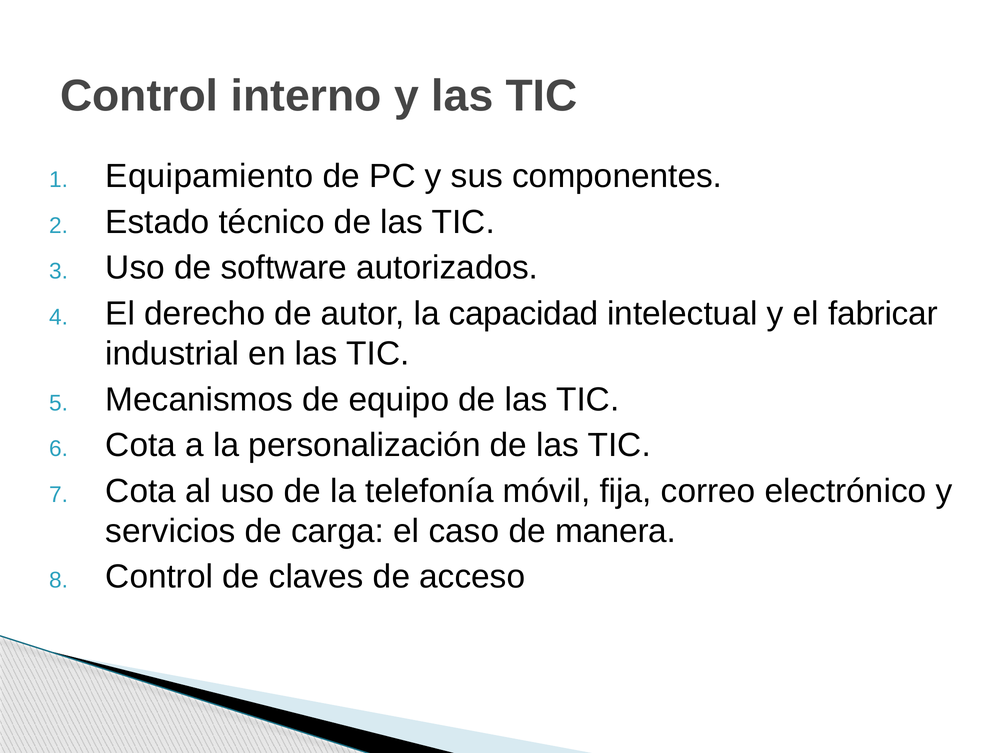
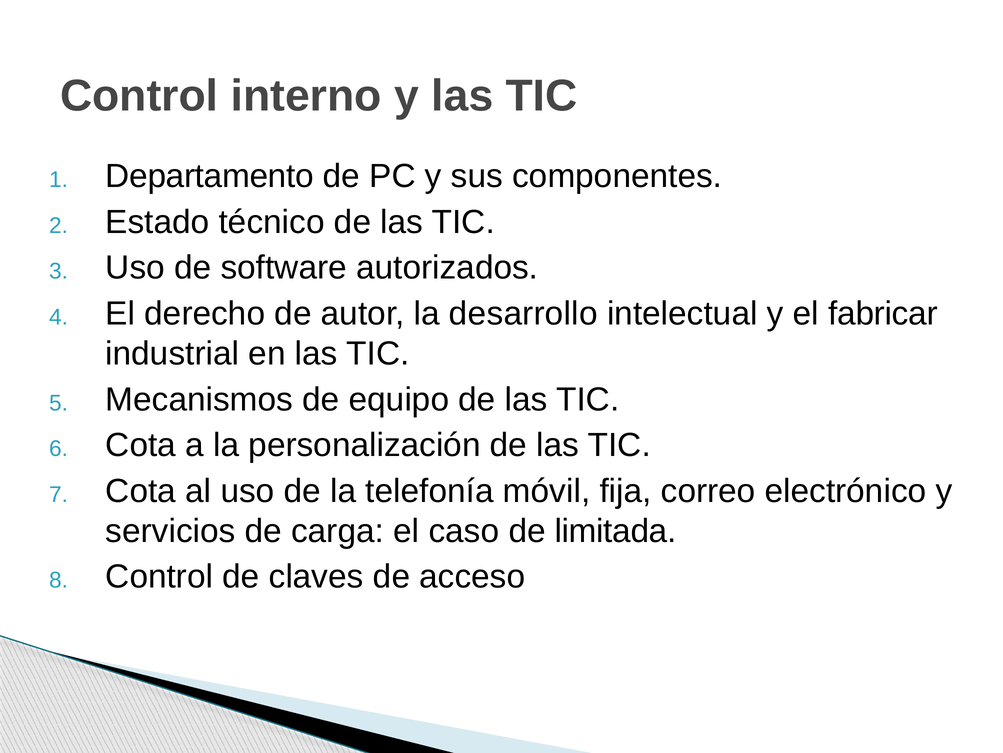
Equipamiento: Equipamiento -> Departamento (210, 176)
capacidad: capacidad -> desarrollo (523, 313)
manera: manera -> limitada (616, 531)
